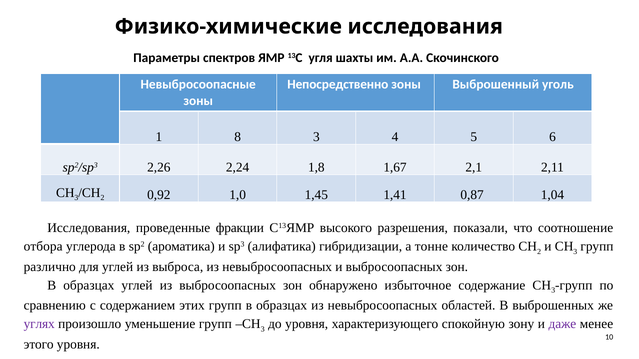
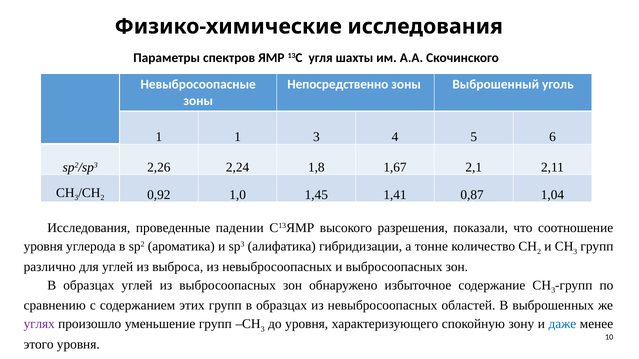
1 8: 8 -> 1 (238, 137)
фракции: фракции -> падении (240, 228)
отбора: отбора -> уровня (43, 247)
даже colour: purple -> blue (562, 324)
